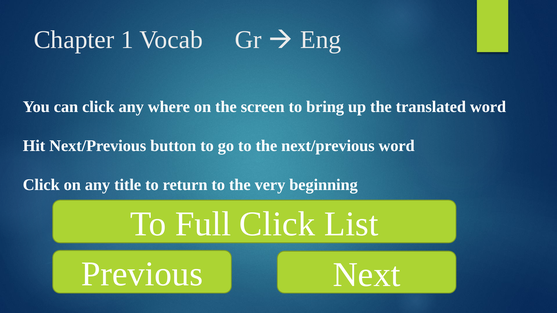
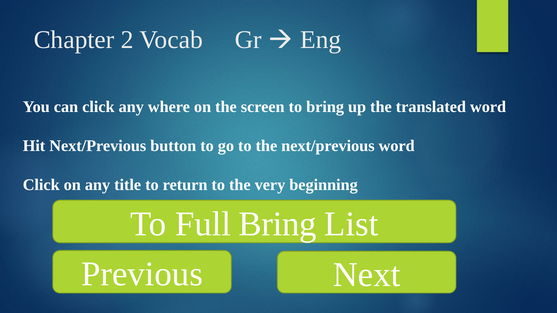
1: 1 -> 2 (127, 40)
Full Click: Click -> Bring (278, 224)
